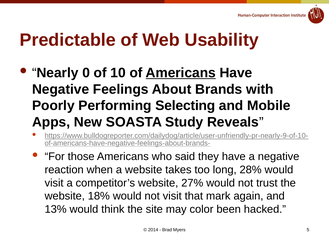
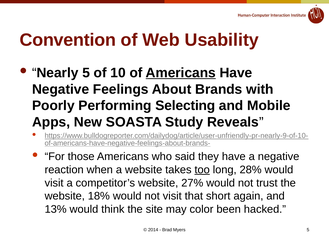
Predictable: Predictable -> Convention (68, 40)
Nearly 0: 0 -> 5 (86, 73)
too underline: none -> present (202, 170)
mark: mark -> short (218, 196)
